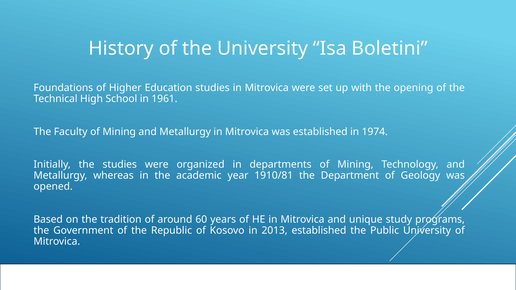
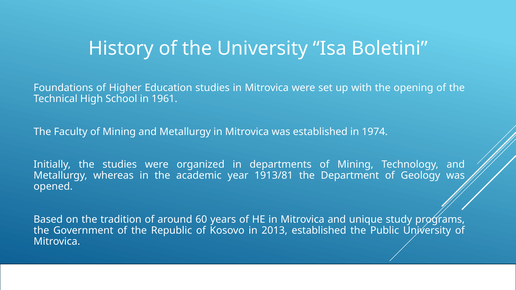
1910/81: 1910/81 -> 1913/81 (274, 176)
